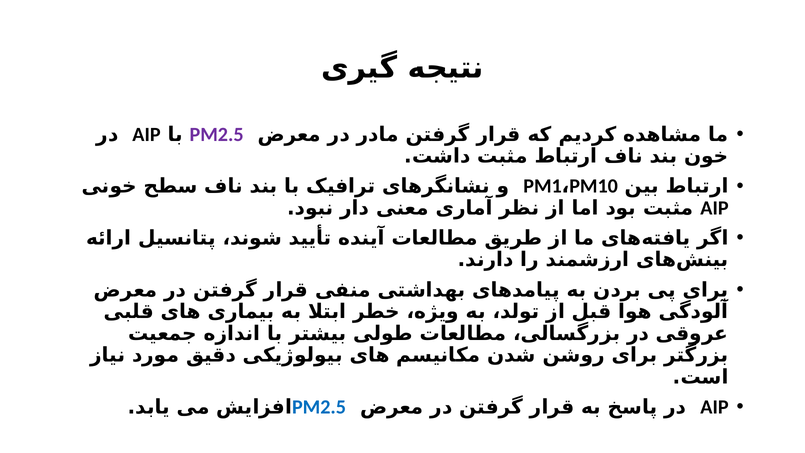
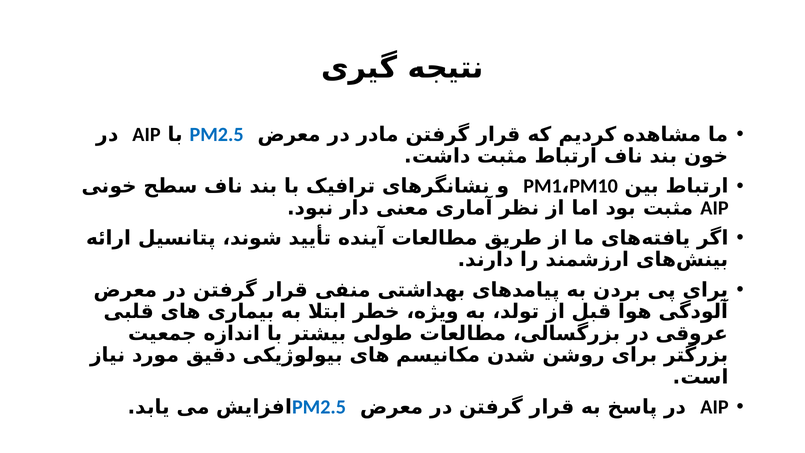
PM2.5 colour: purple -> blue (217, 134)
